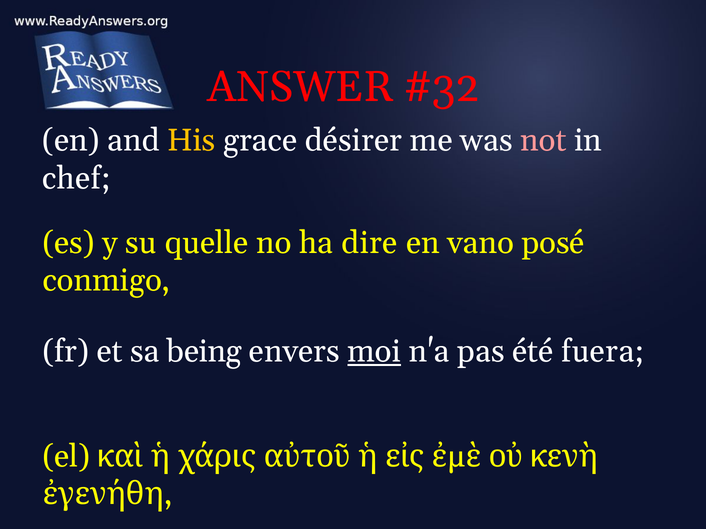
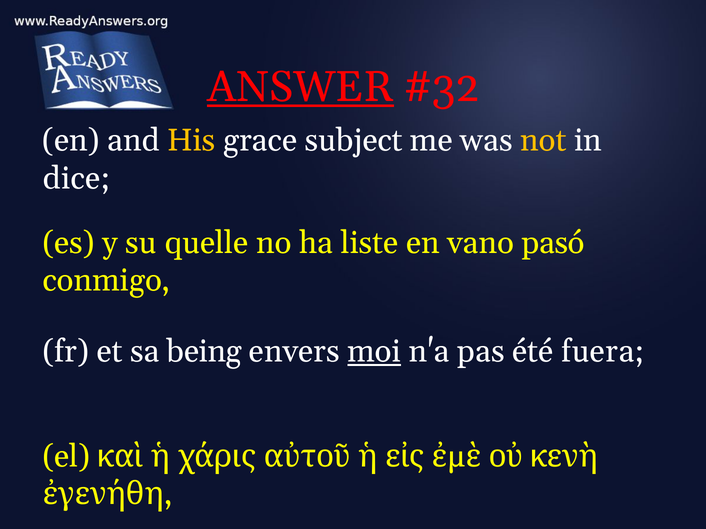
ANSWER underline: none -> present (300, 87)
désirer: désirer -> subject (354, 141)
not colour: pink -> yellow (544, 141)
chef: chef -> dice (77, 178)
dire: dire -> liste (370, 243)
posé: posé -> pasó (553, 243)
